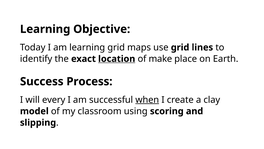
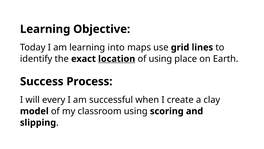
learning grid: grid -> into (116, 47)
of make: make -> using (160, 59)
when underline: present -> none (147, 99)
